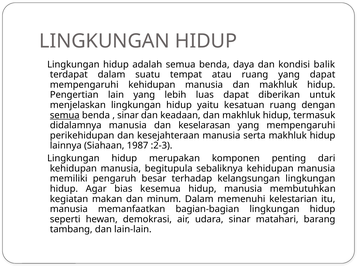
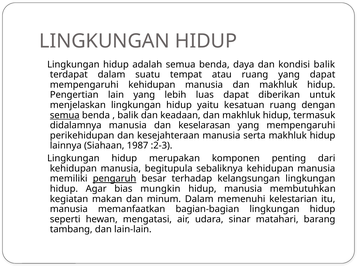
sinar: sinar -> balik (128, 115)
pengaruh underline: none -> present (115, 179)
kesemua: kesemua -> mungkin (160, 189)
demokrasi: demokrasi -> mengatasi (147, 220)
